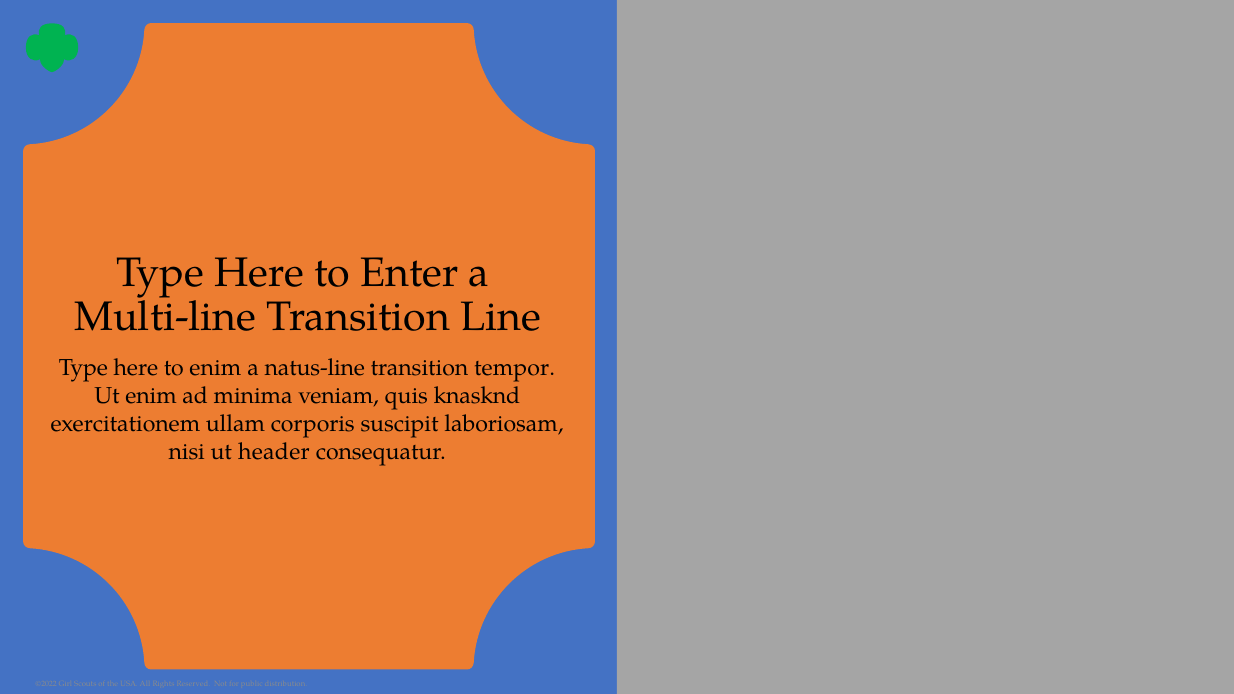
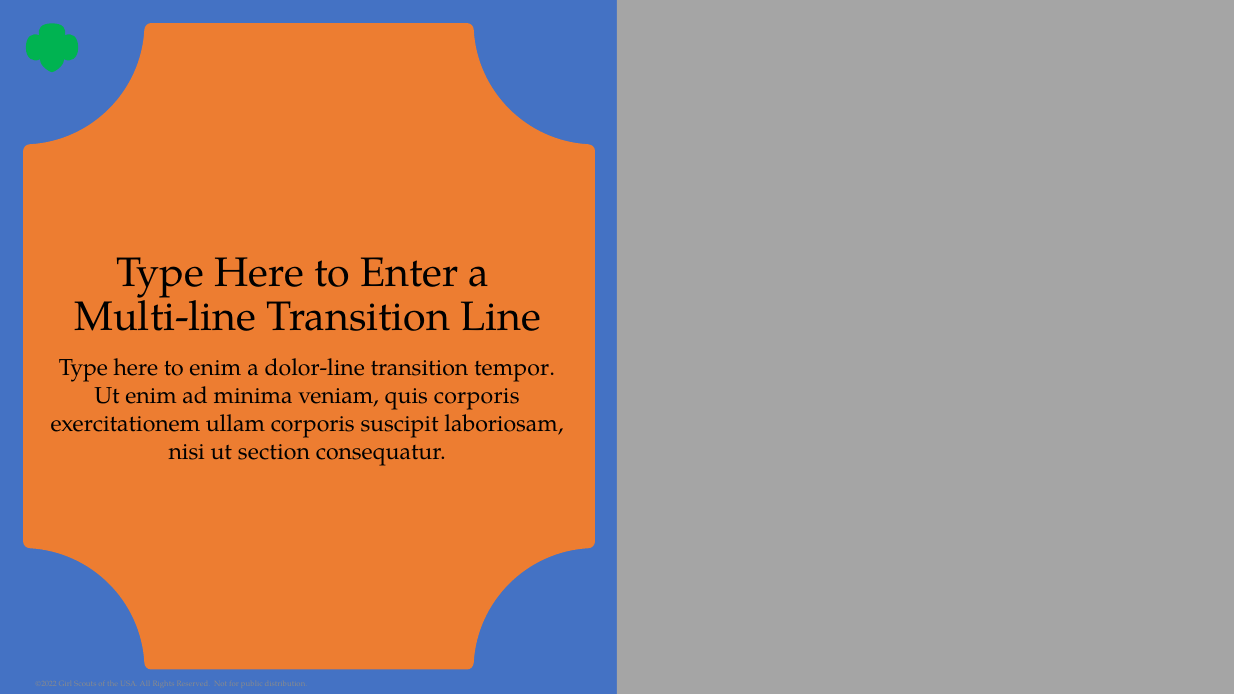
natus-line: natus-line -> dolor-line (315, 368)
quis knasknd: knasknd -> corporis (477, 396)
header: header -> section (274, 452)
